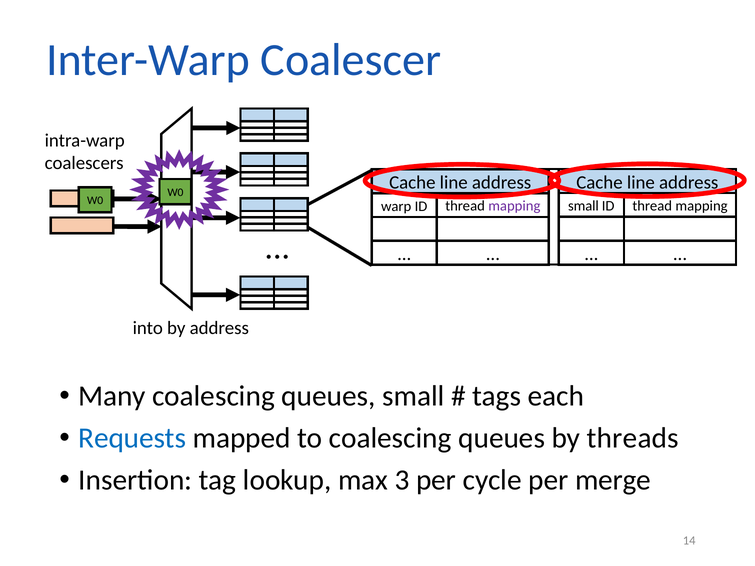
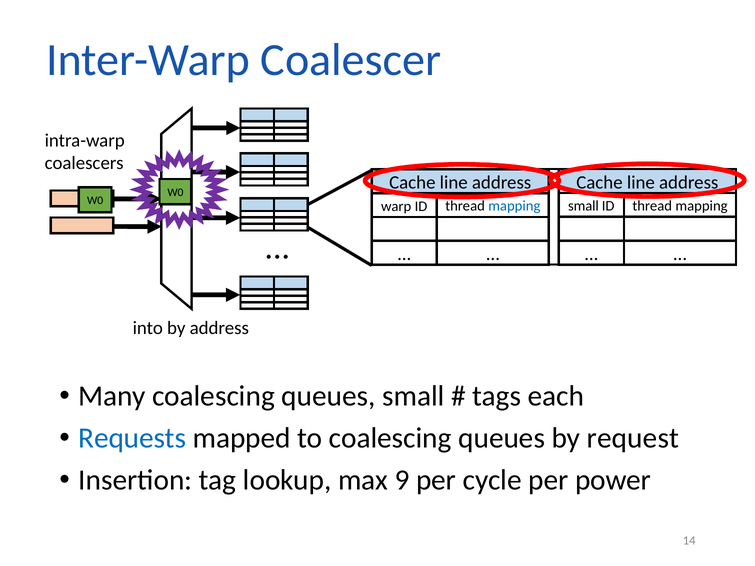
mapping colour: purple -> blue (514, 206)
threads: threads -> request (633, 438)
3: 3 -> 9 (402, 480)
merge: merge -> power (613, 480)
